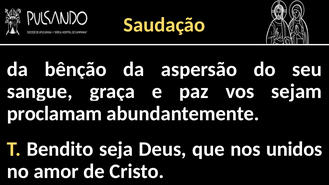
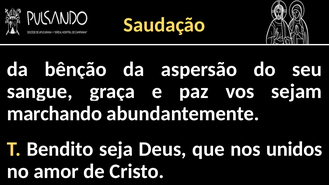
proclamam: proclamam -> marchando (54, 114)
